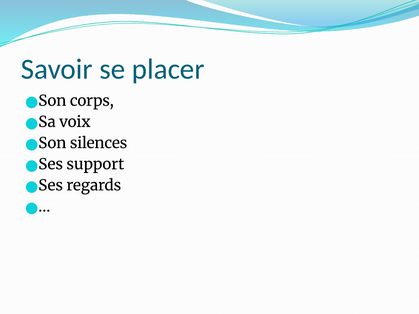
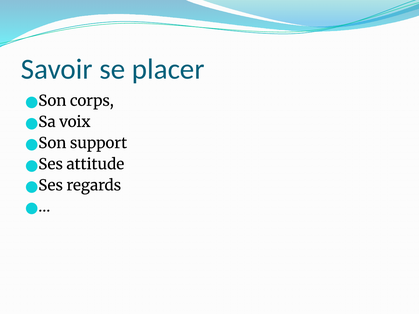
silences: silences -> support (99, 143)
support: support -> attitude (95, 164)
